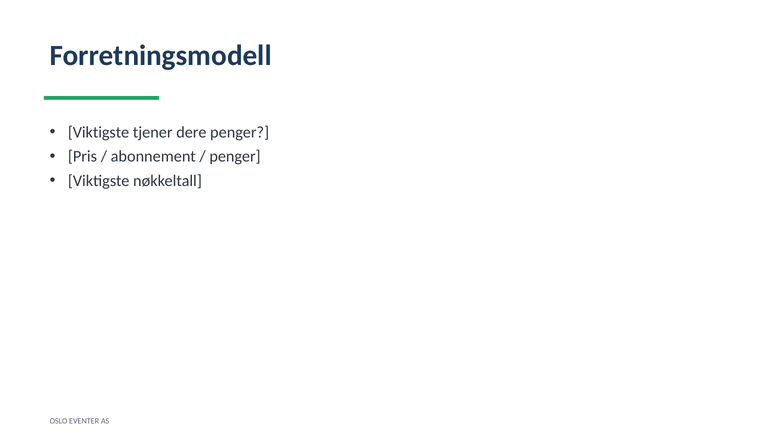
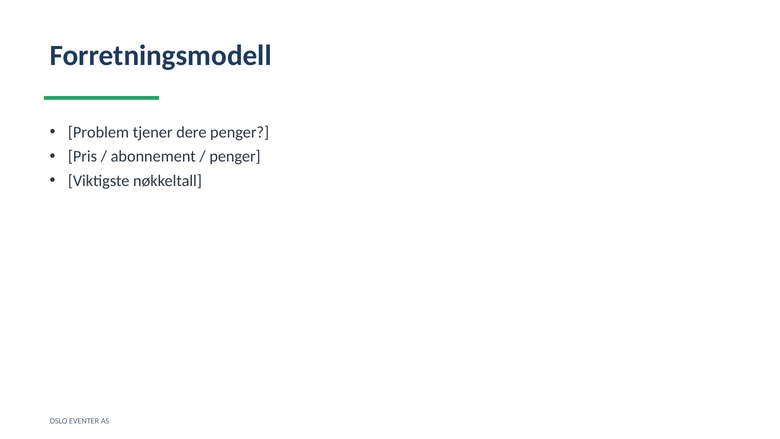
Viktigste: Viktigste -> Problem (98, 132)
